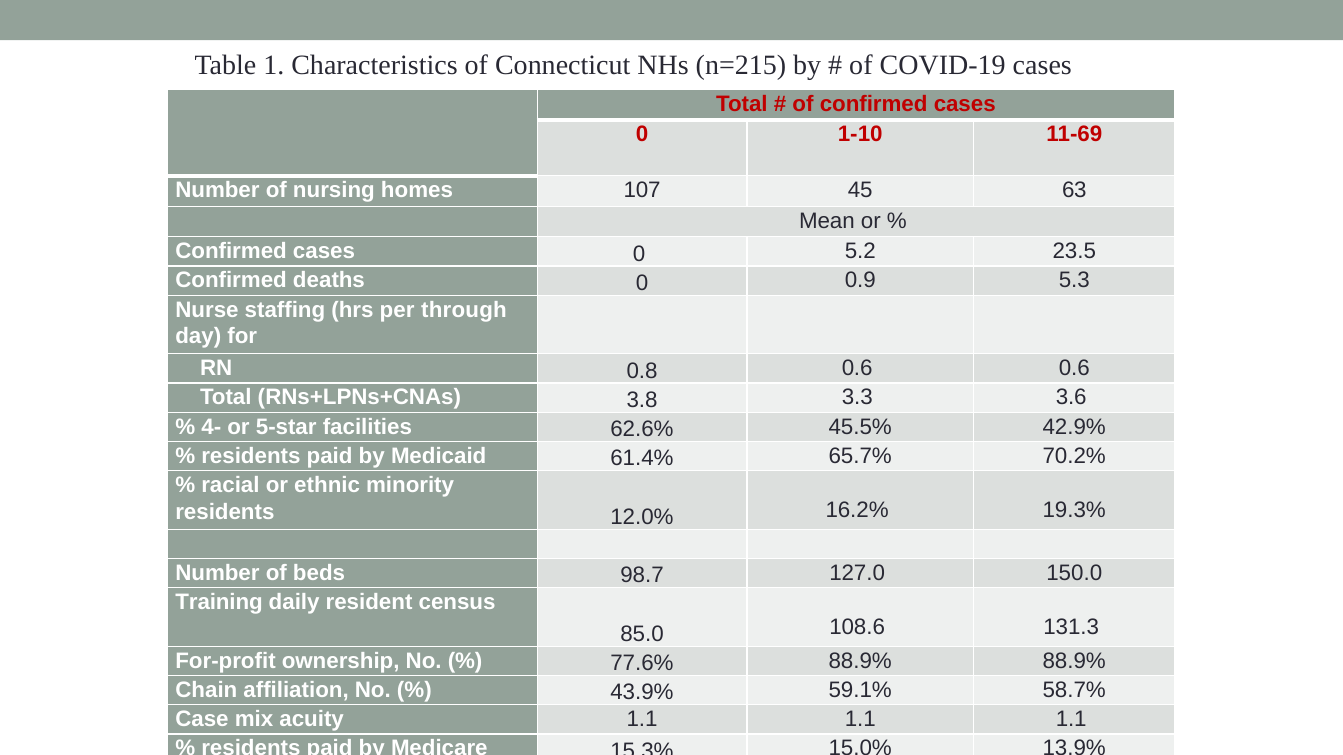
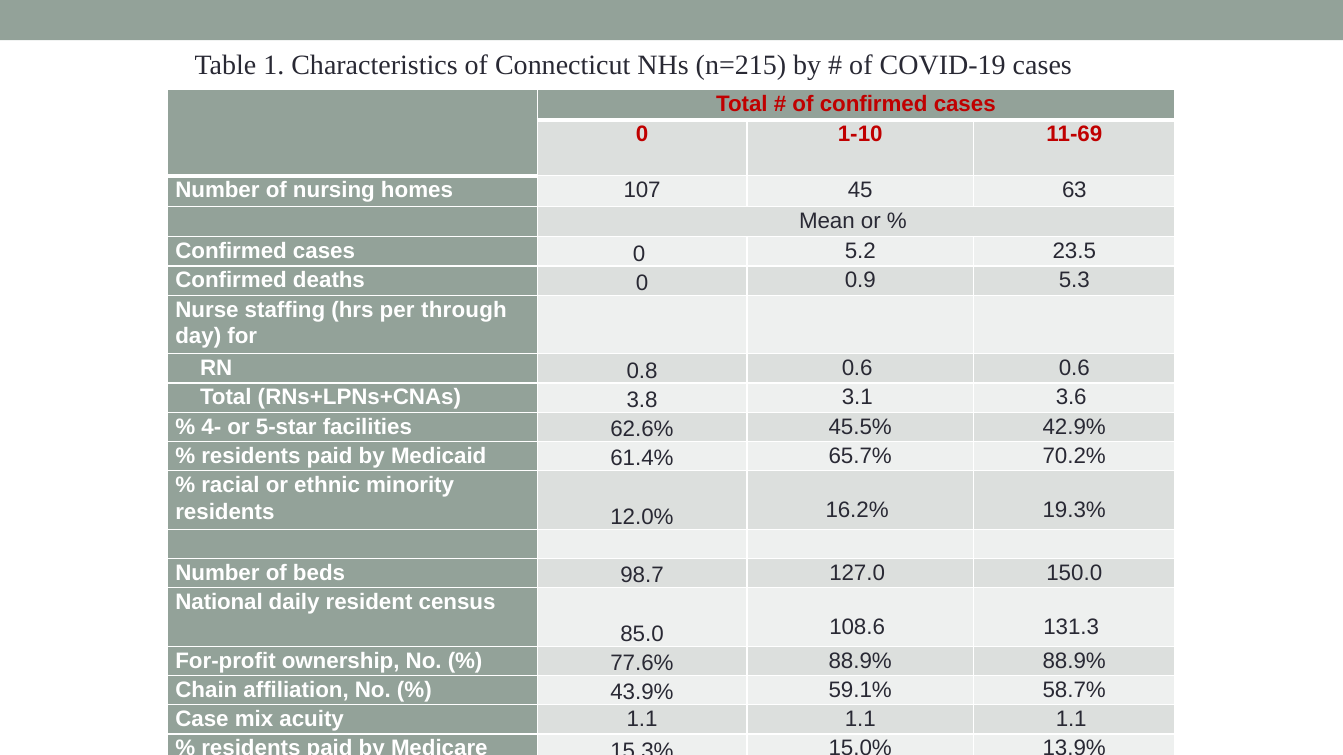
3.3: 3.3 -> 3.1 (857, 398)
Training: Training -> National (219, 602)
